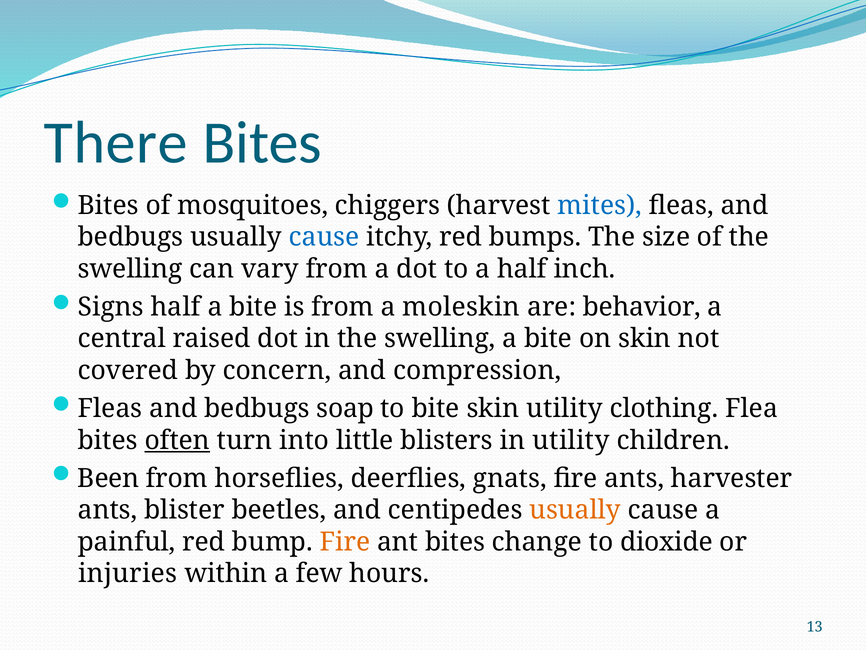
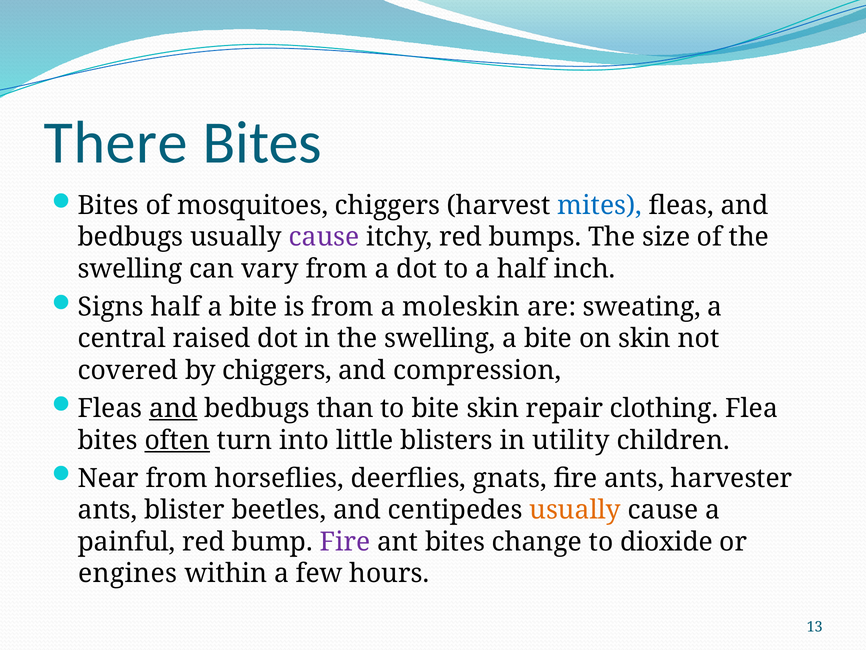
cause colour: blue -> purple (324, 237)
behavior: behavior -> sweating (642, 307)
by concern: concern -> chiggers (277, 370)
and underline: none -> present (173, 408)
soap: soap -> than (345, 408)
skin utility: utility -> repair (565, 408)
Been: Been -> Near (108, 478)
Fire colour: orange -> purple (345, 541)
injuries: injuries -> engines (128, 573)
